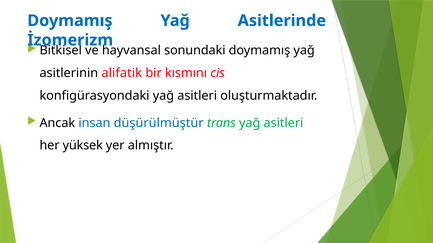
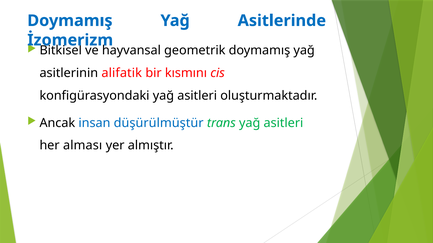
sonundaki: sonundaki -> geometrik (195, 51)
yüksek: yüksek -> alması (83, 146)
